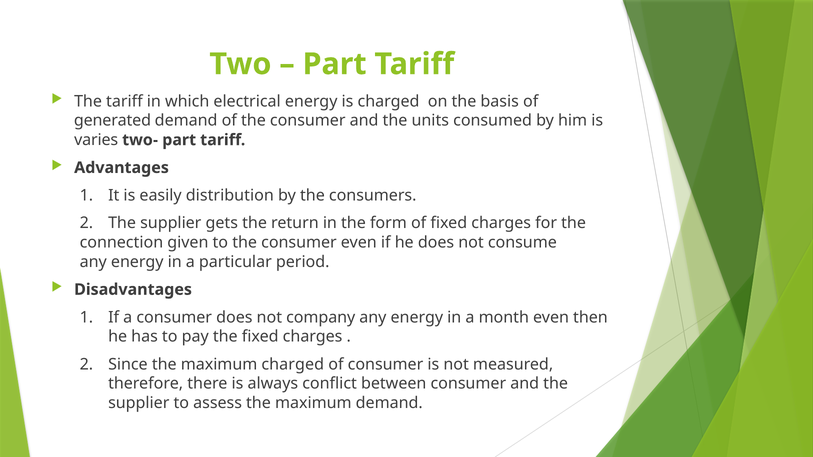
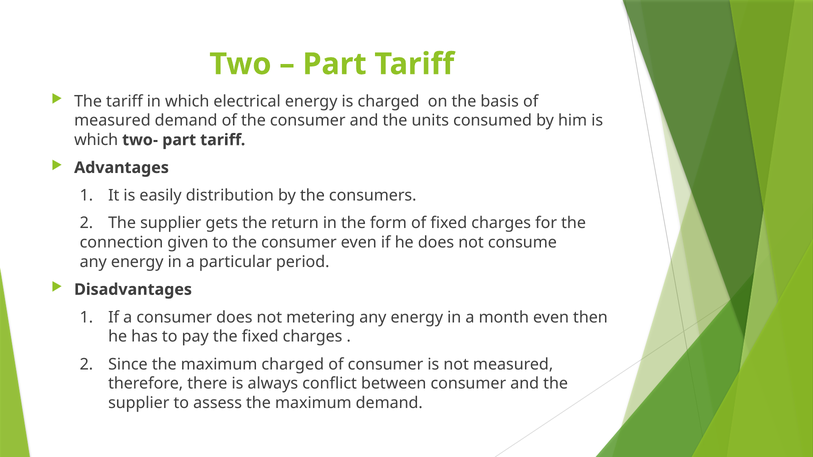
generated: generated -> measured (112, 121)
varies: varies -> which (96, 140)
company: company -> metering (321, 317)
